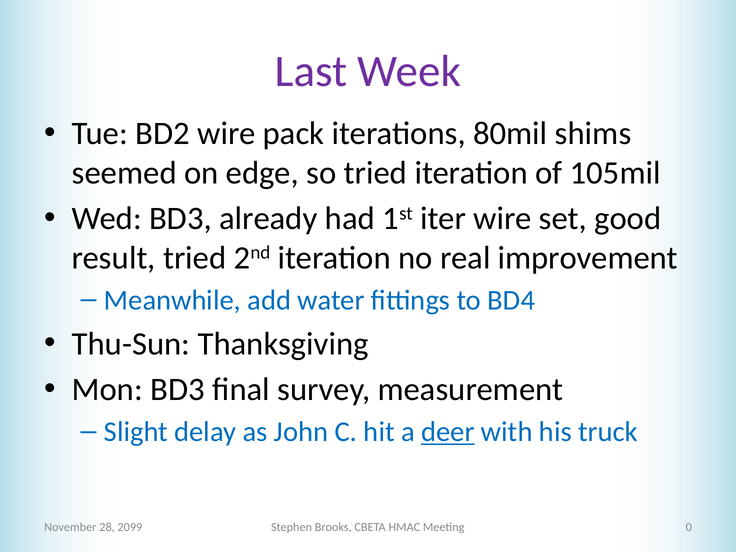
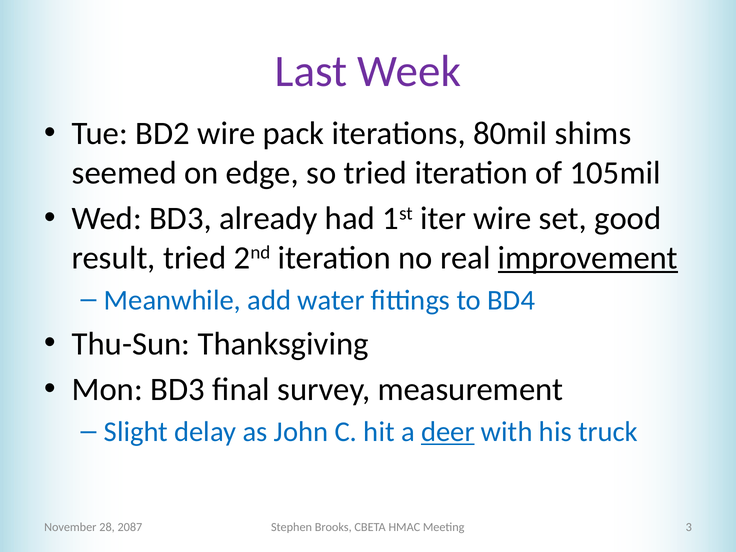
improvement underline: none -> present (588, 258)
2099: 2099 -> 2087 (130, 527)
0: 0 -> 3 (689, 527)
